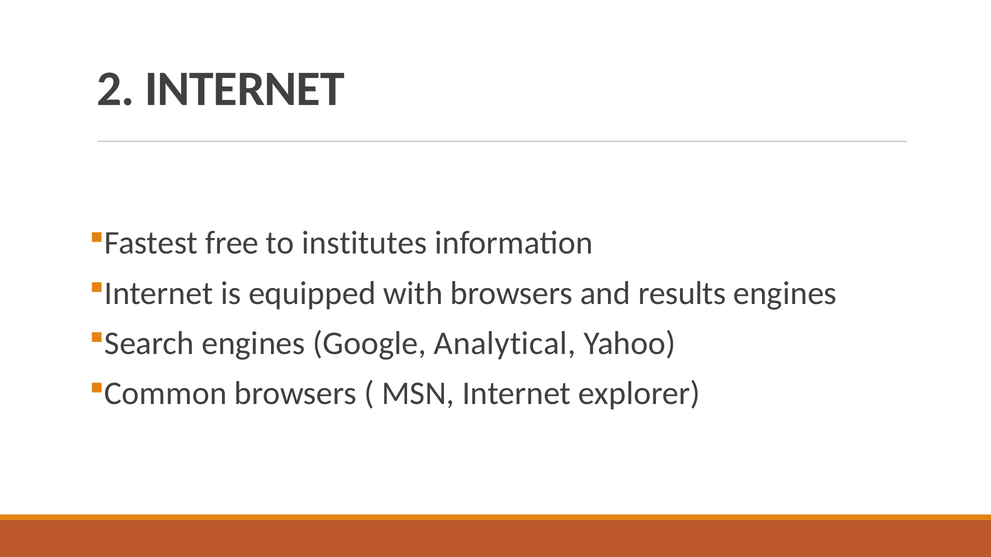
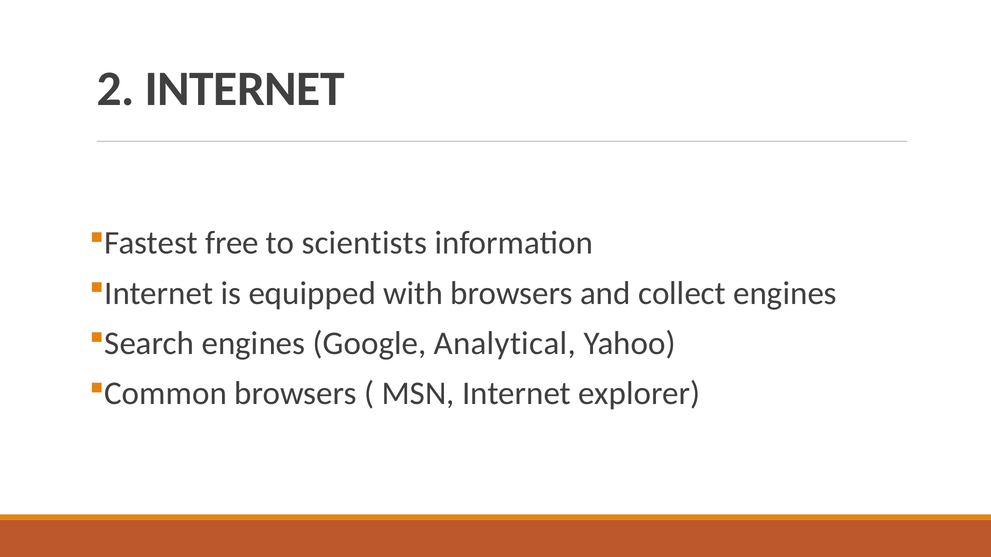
institutes: institutes -> scientists (364, 243)
results: results -> collect (682, 293)
